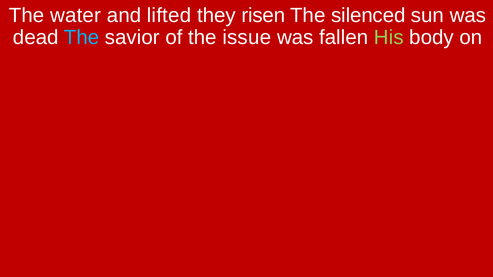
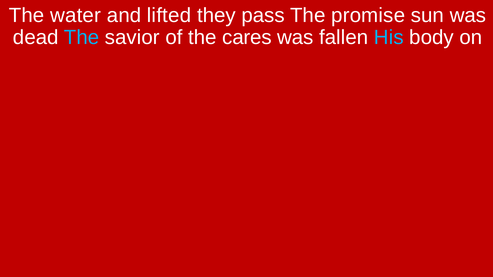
risen: risen -> pass (263, 15)
silenced: silenced -> promise (368, 15)
issue: issue -> cares (247, 37)
His colour: light green -> light blue (389, 37)
